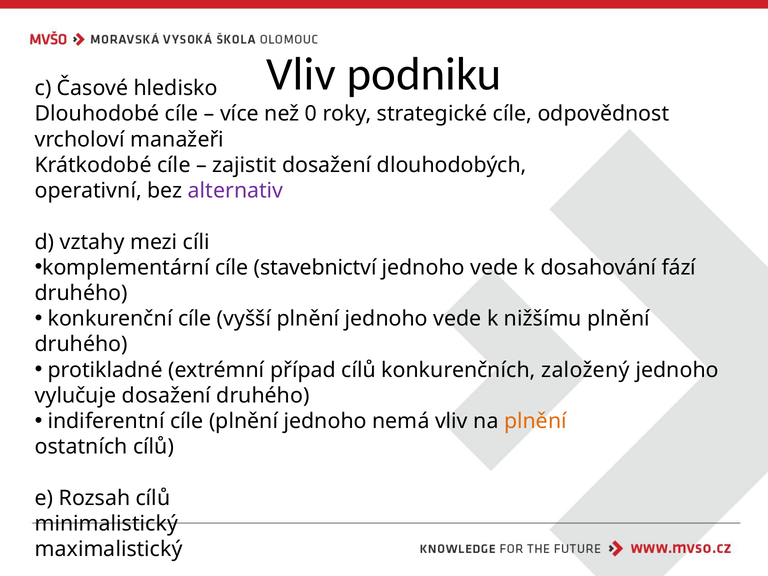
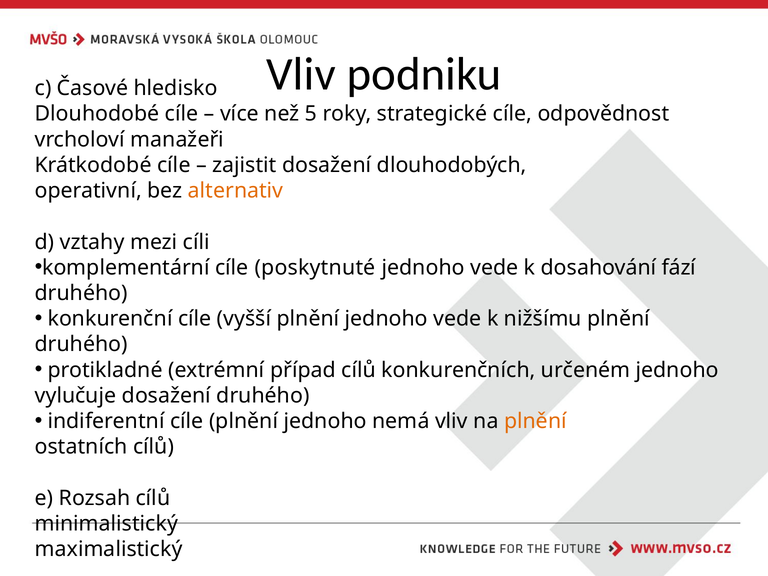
0: 0 -> 5 (311, 114)
alternativ colour: purple -> orange (236, 191)
stavebnictví: stavebnictví -> poskytnuté (315, 268)
založený: založený -> určeném (586, 370)
